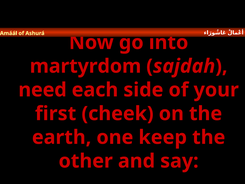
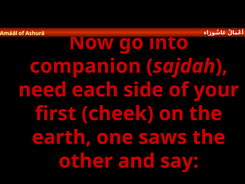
martyrdom: martyrdom -> companion (85, 66)
keep: keep -> saws (163, 137)
